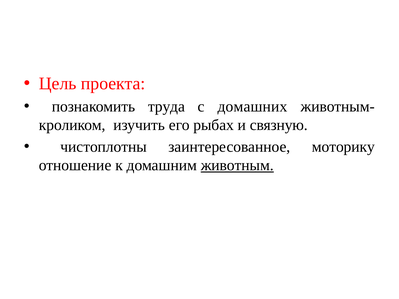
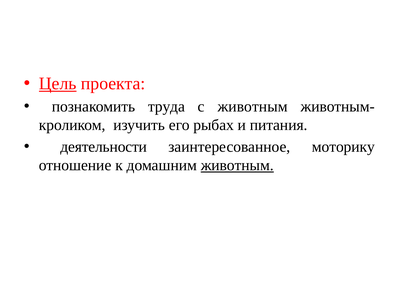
Цель underline: none -> present (58, 84)
с домашних: домашних -> животным (253, 107)
связную: связную -> питания (279, 125)
чистоплотны: чистоплотны -> деятельности (104, 147)
